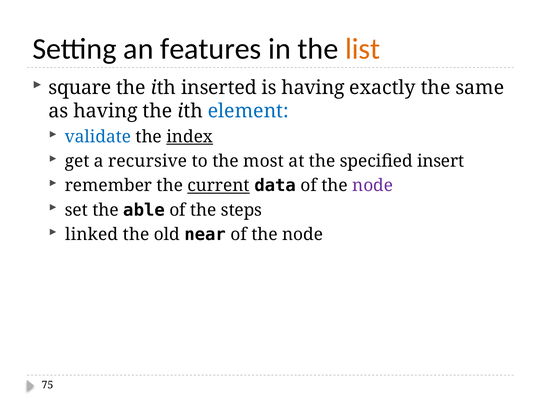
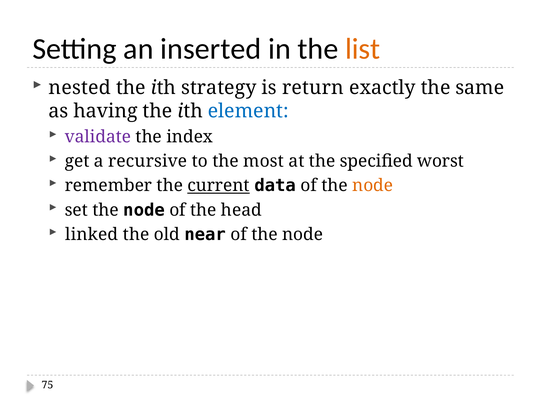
features: features -> inserted (211, 49)
square: square -> nested (80, 88)
inserted: inserted -> strategy (219, 88)
is having: having -> return (313, 88)
validate colour: blue -> purple (98, 137)
index underline: present -> none (190, 137)
insert: insert -> worst (441, 161)
node colour: purple -> orange (373, 186)
set the able: able -> node (144, 210)
steps: steps -> head (241, 210)
